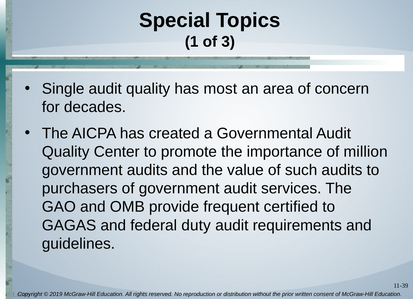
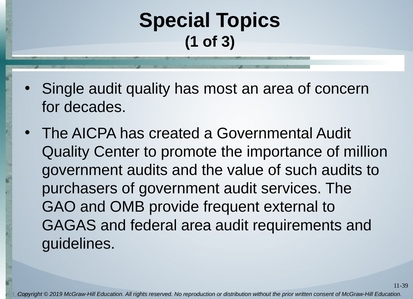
certified: certified -> external (291, 206)
federal duty: duty -> area (196, 225)
